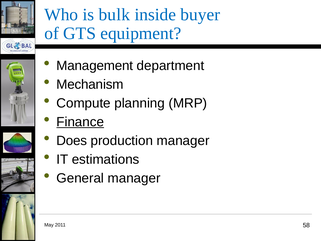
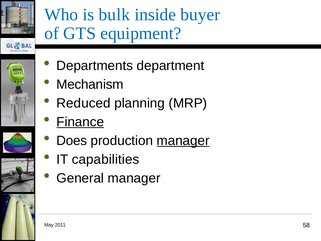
Management: Management -> Departments (95, 66)
Compute: Compute -> Reduced (83, 103)
manager underline: none -> present (183, 140)
estimations: estimations -> capabilities (106, 159)
